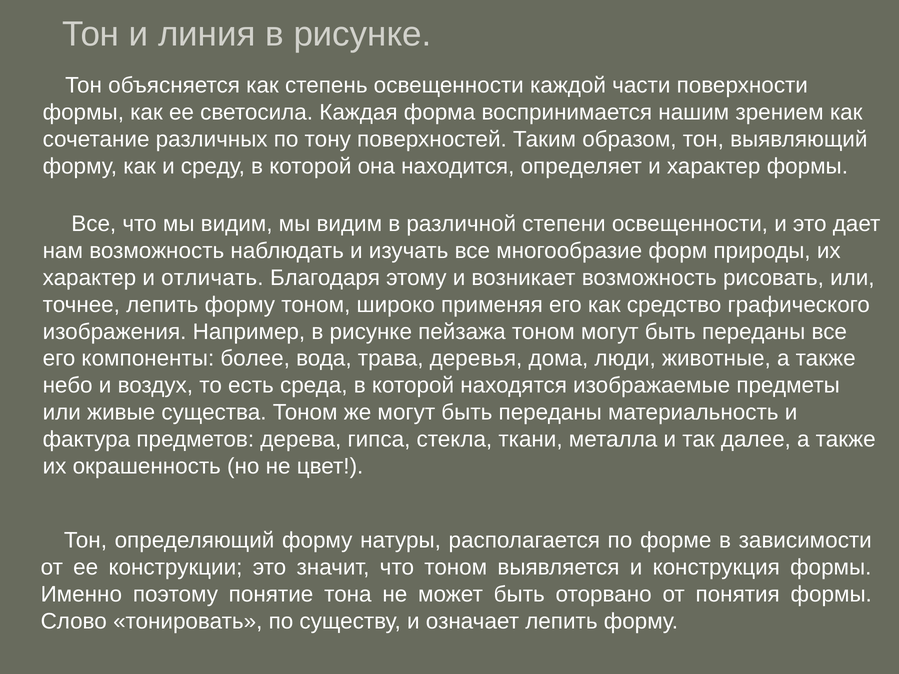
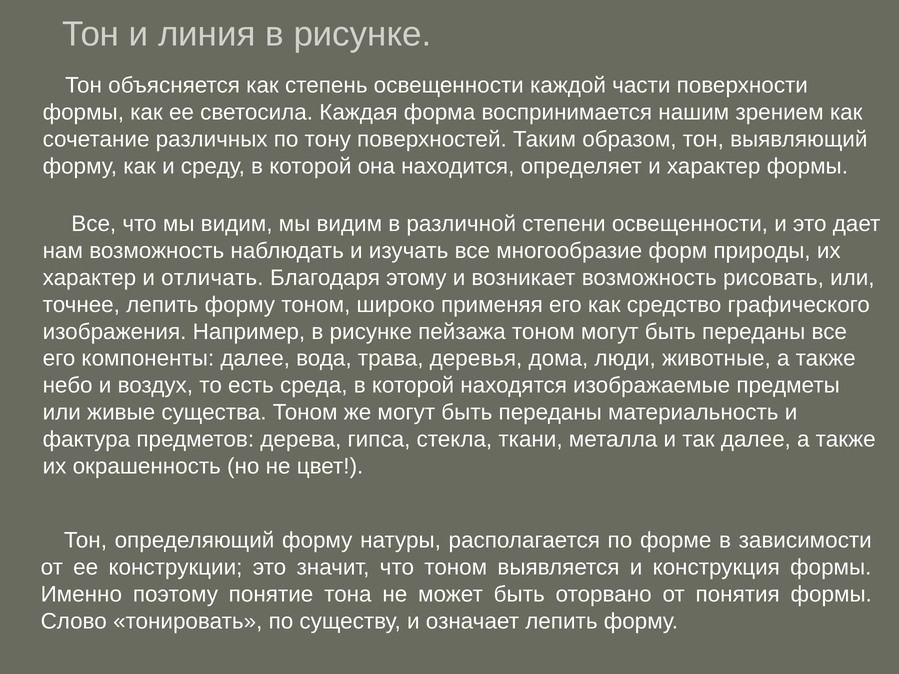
компоненты более: более -> далее (255, 359)
